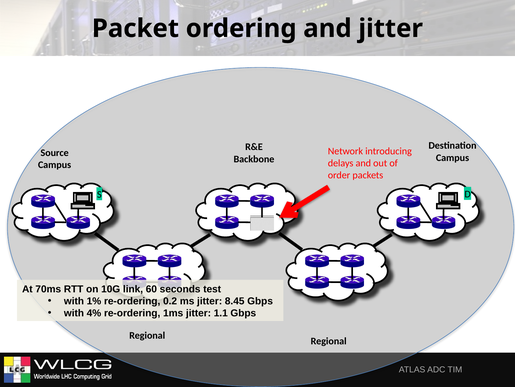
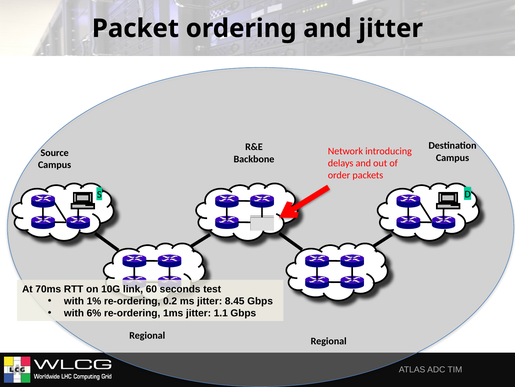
4%: 4% -> 6% (94, 313)
